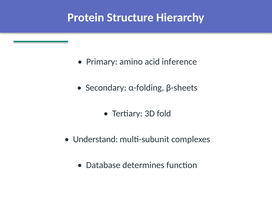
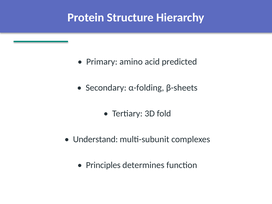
inference: inference -> predicted (179, 62)
Database: Database -> Principles (103, 165)
